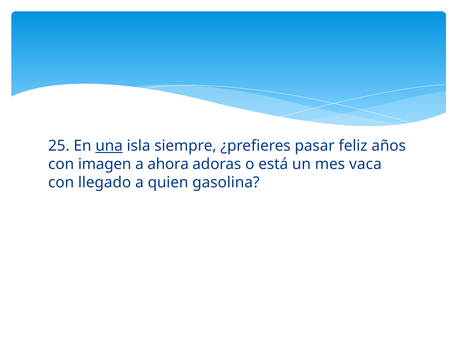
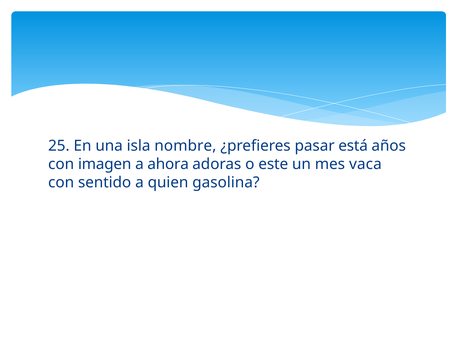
una underline: present -> none (109, 146)
siempre: siempre -> nombre (185, 146)
feliz: feliz -> está (353, 146)
está: está -> este (273, 164)
llegado: llegado -> sentido (105, 183)
